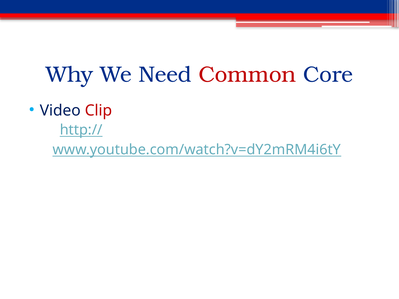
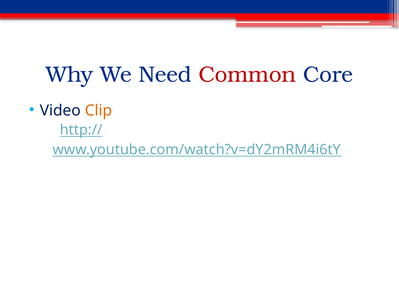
Clip colour: red -> orange (98, 111)
